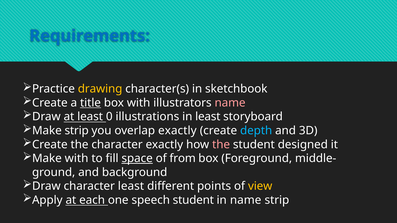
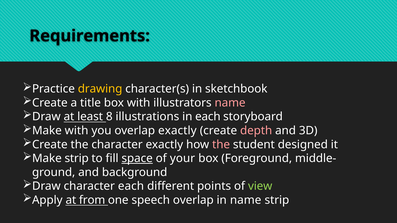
Requirements colour: blue -> black (90, 36)
title underline: present -> none (90, 103)
0: 0 -> 8 (109, 117)
in least: least -> each (208, 117)
Make strip: strip -> with (77, 131)
depth colour: light blue -> pink (256, 131)
Make with: with -> strip (77, 159)
from: from -> your (182, 159)
character least: least -> each (131, 186)
view colour: yellow -> light green (260, 186)
each: each -> from (92, 200)
speech student: student -> overlap (193, 200)
